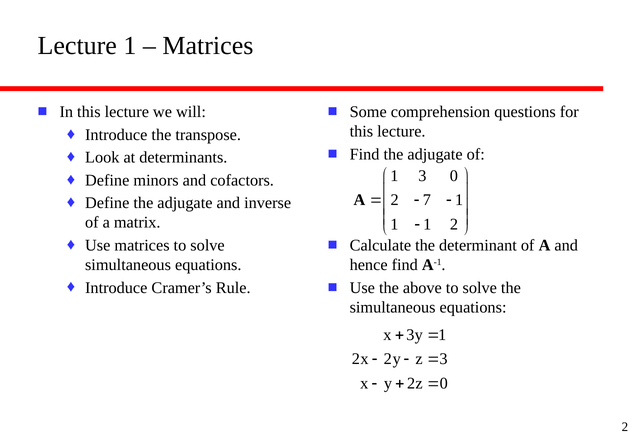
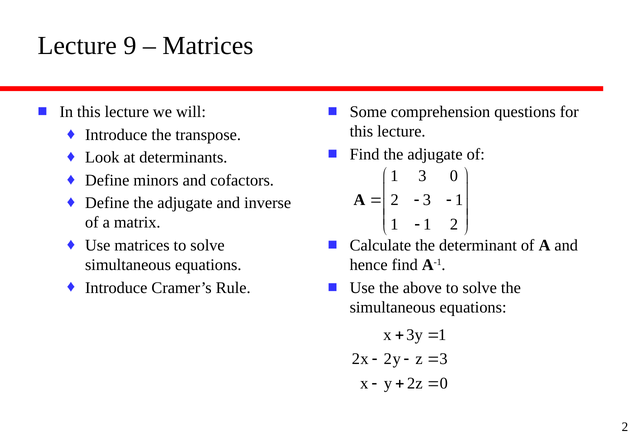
Lecture 1: 1 -> 9 (130, 46)
2 7: 7 -> 3 (427, 200)
